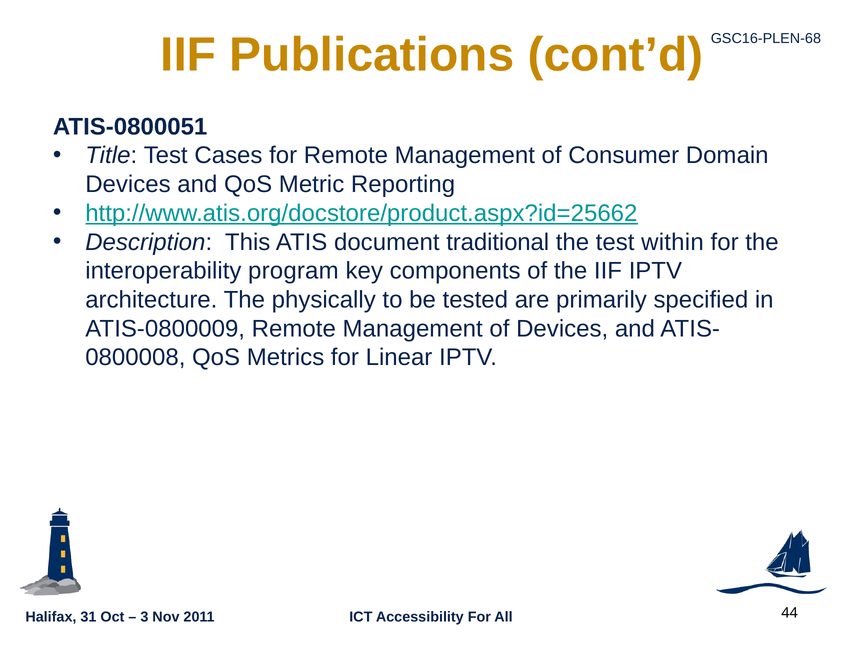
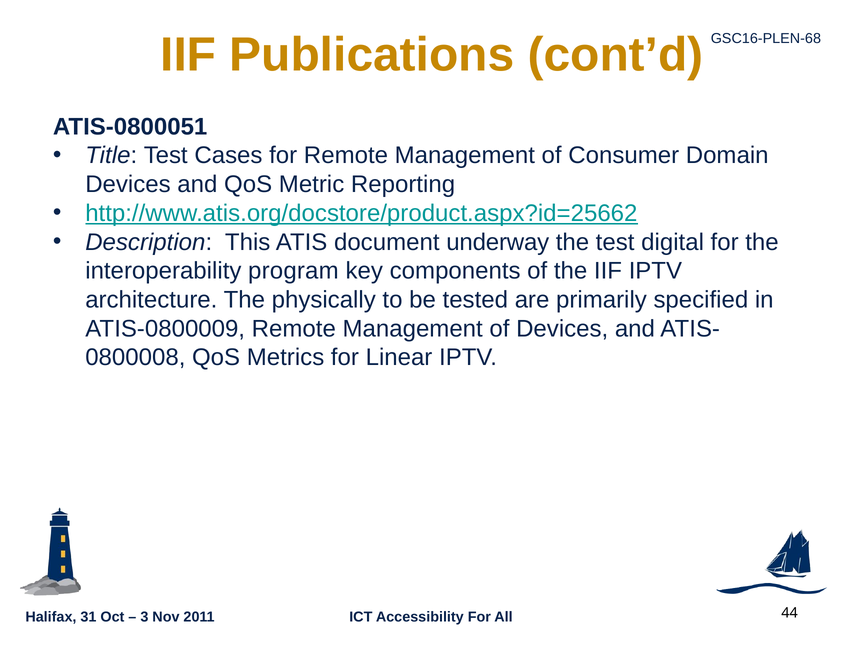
traditional: traditional -> underway (498, 242)
within: within -> digital (673, 242)
